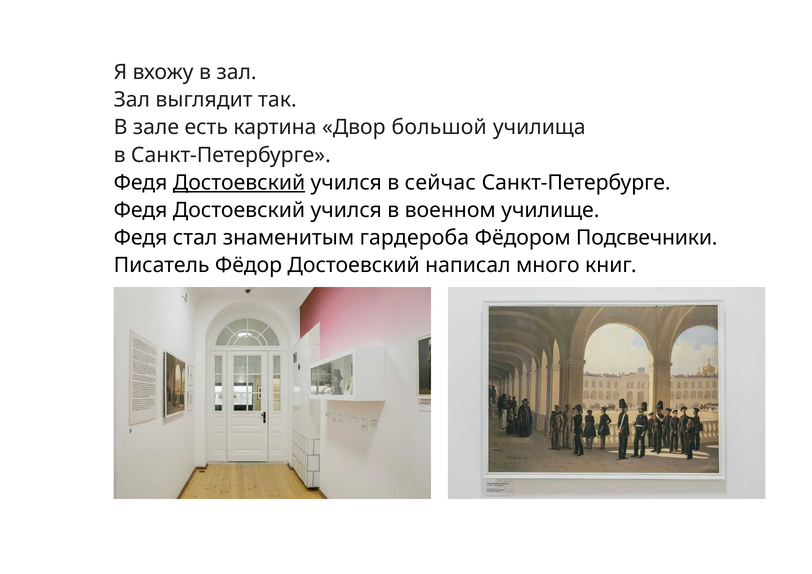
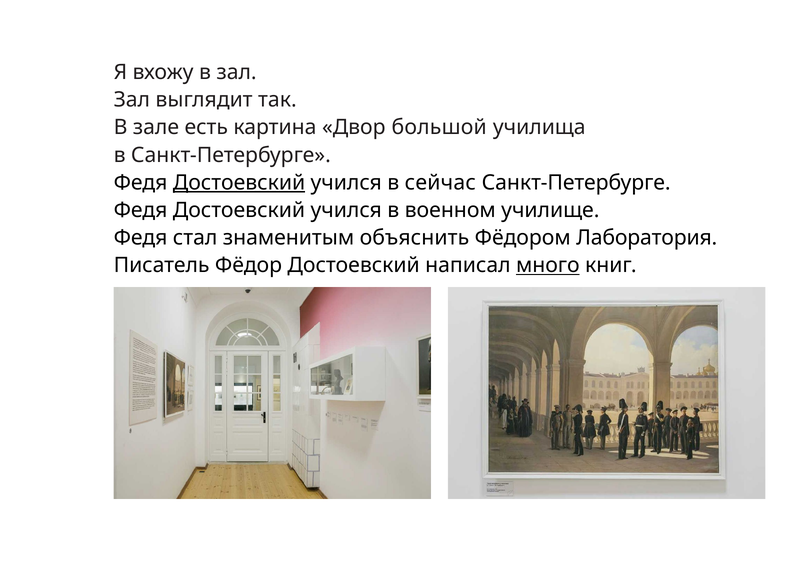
гардероба: гардероба -> объяснить (414, 238)
Подсвечники: Подсвечники -> Лаборатория (647, 238)
много underline: none -> present (548, 265)
